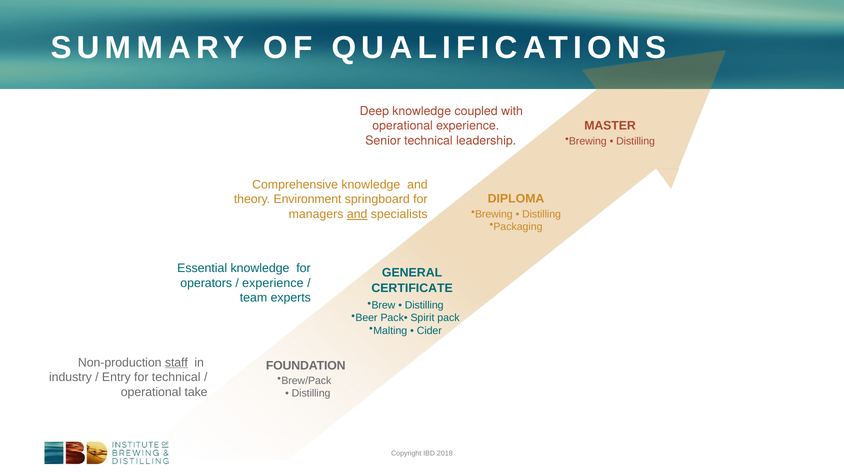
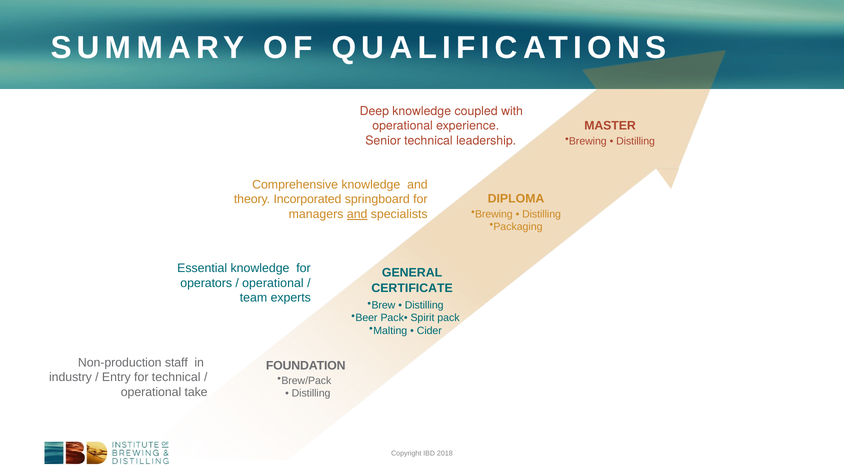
Environment: Environment -> Incorporated (307, 199)
experience: experience -> operational (273, 283)
staff underline: present -> none (176, 362)
